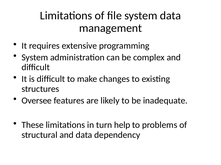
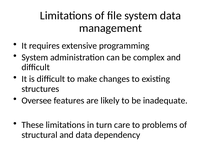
help: help -> care (122, 125)
